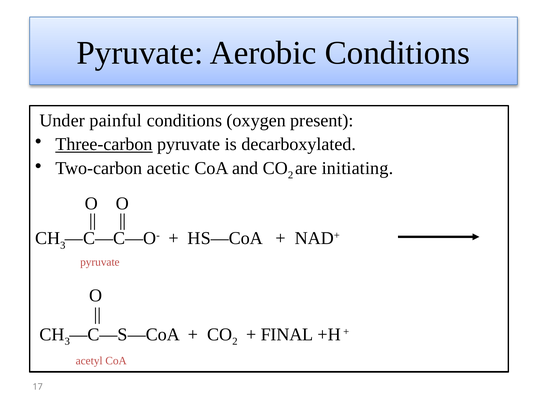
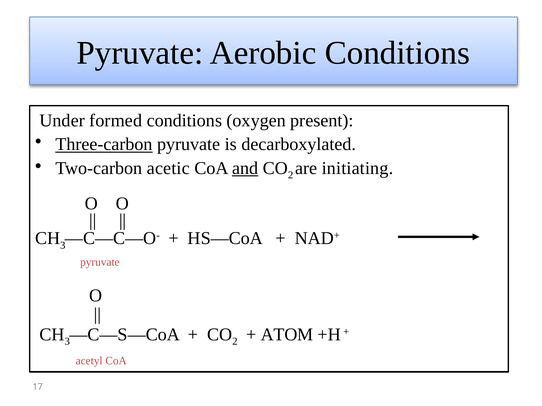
painful: painful -> formed (116, 121)
and underline: none -> present (245, 168)
FINAL: FINAL -> ATOM (287, 335)
